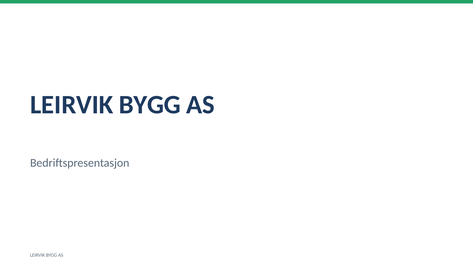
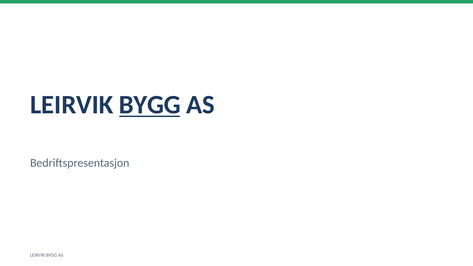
BYGG underline: none -> present (150, 105)
